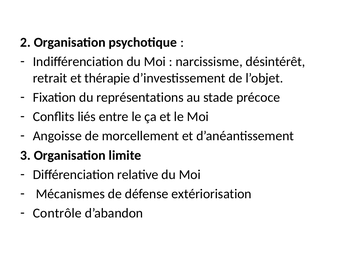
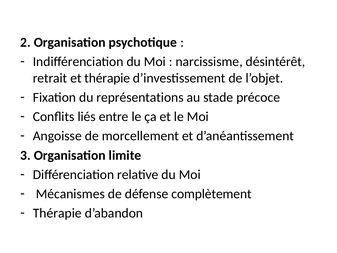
extériorisation: extériorisation -> complètement (212, 194)
Contrôle: Contrôle -> Thérapie (57, 213)
